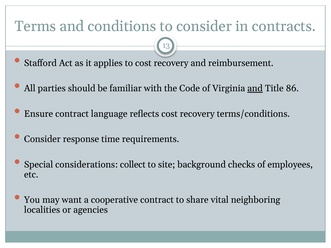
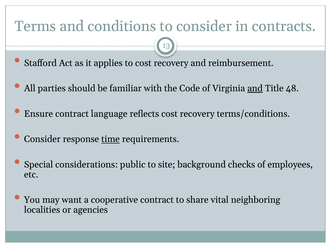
86: 86 -> 48 (292, 88)
time underline: none -> present (111, 139)
collect: collect -> public (133, 165)
